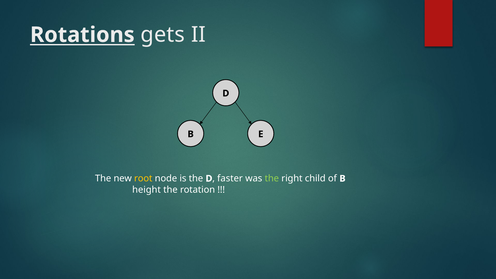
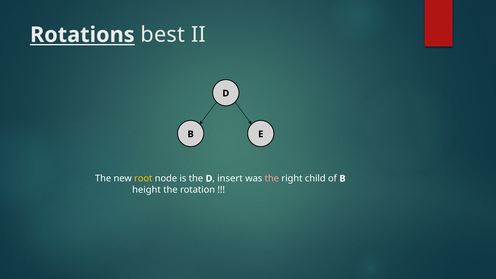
gets: gets -> best (163, 35)
faster: faster -> insert (230, 179)
the colour: light green -> pink (272, 179)
